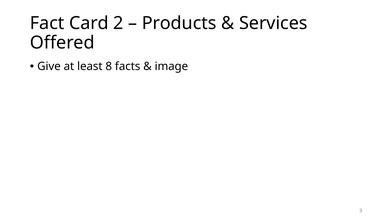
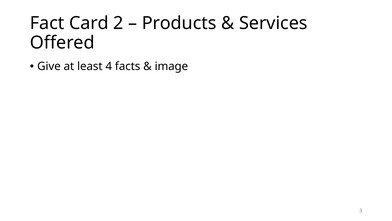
8: 8 -> 4 (109, 66)
